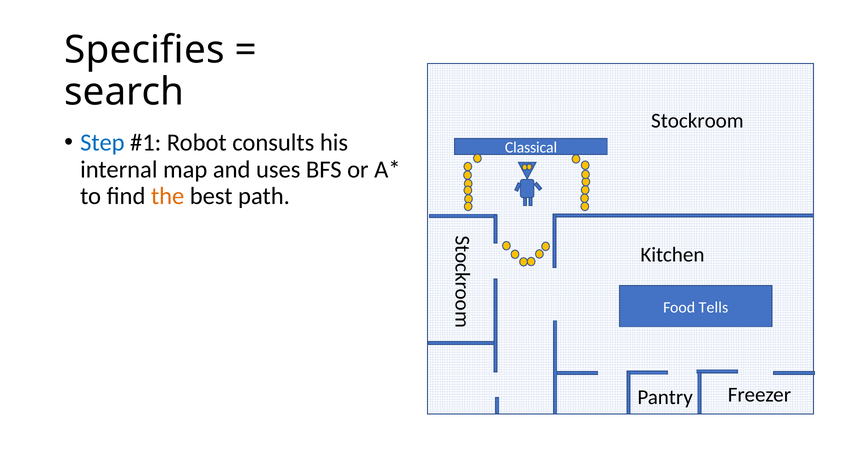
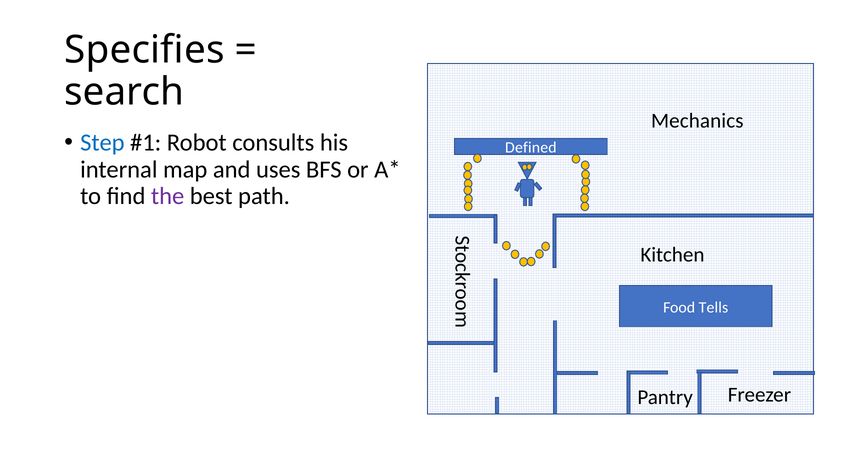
Stockroom: Stockroom -> Mechanics (697, 121)
Classical: Classical -> Defined (531, 147)
the colour: orange -> purple (168, 196)
